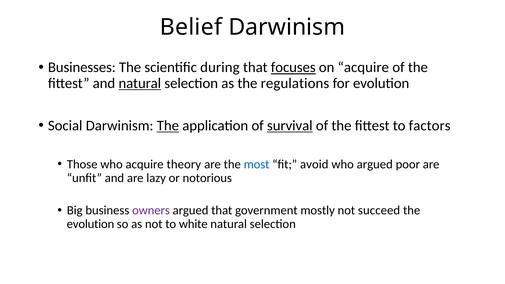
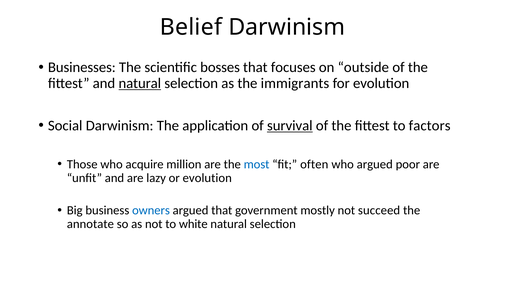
during: during -> bosses (220, 67)
focuses underline: present -> none (293, 67)
on acquire: acquire -> outside (363, 67)
regulations: regulations -> immigrants (295, 83)
The underline: present -> none (168, 126)
theory: theory -> million (184, 164)
avoid: avoid -> often (314, 164)
or notorious: notorious -> evolution (207, 178)
owners colour: purple -> blue (151, 210)
evolution: evolution -> annotate (90, 224)
